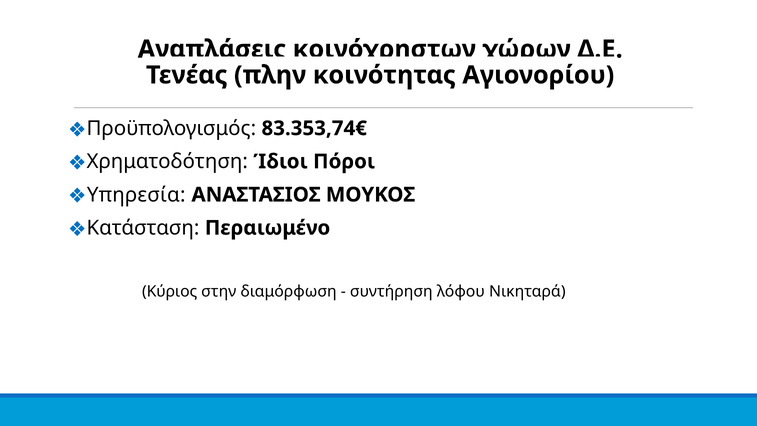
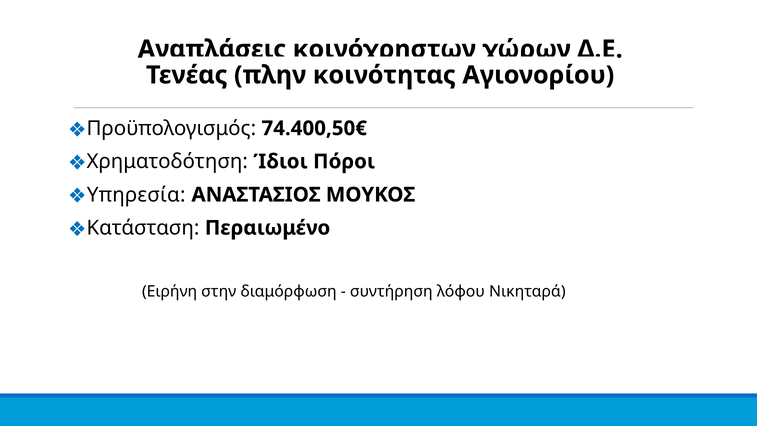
83.353,74€: 83.353,74€ -> 74.400,50€ (314, 128)
Κύριος: Κύριος -> Ειρήνη (170, 292)
